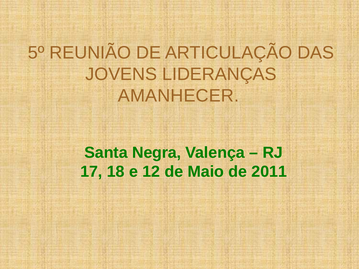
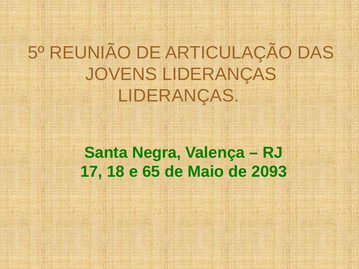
AMANHECER: AMANHECER -> LIDERANÇAS (178, 96)
12: 12 -> 65 (151, 172)
2011: 2011 -> 2093 (269, 172)
